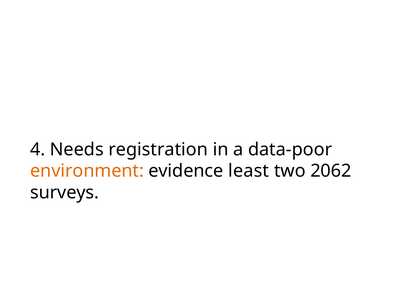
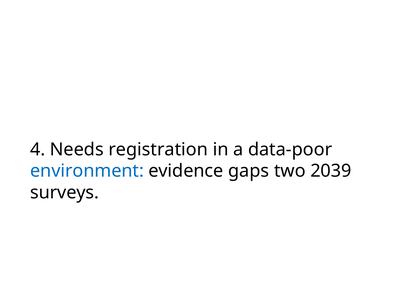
environment colour: orange -> blue (87, 171)
least: least -> gaps (249, 171)
2062: 2062 -> 2039 (331, 171)
